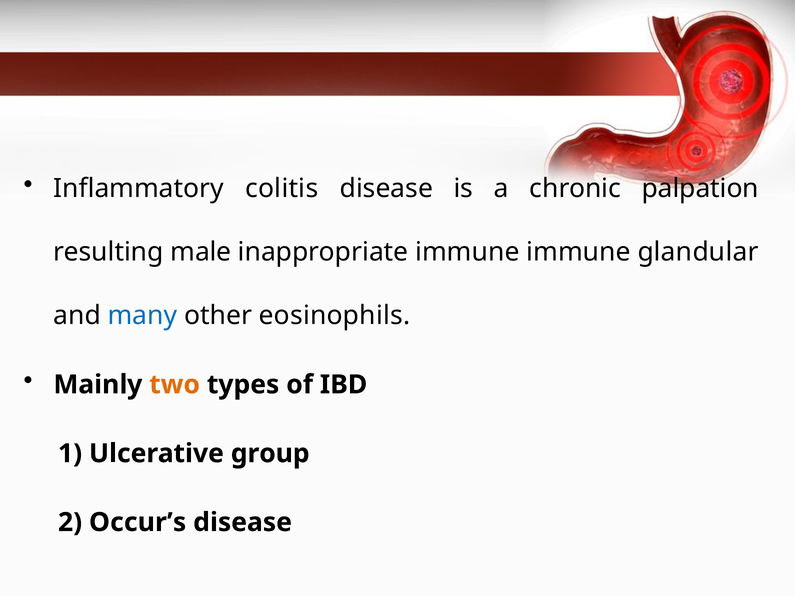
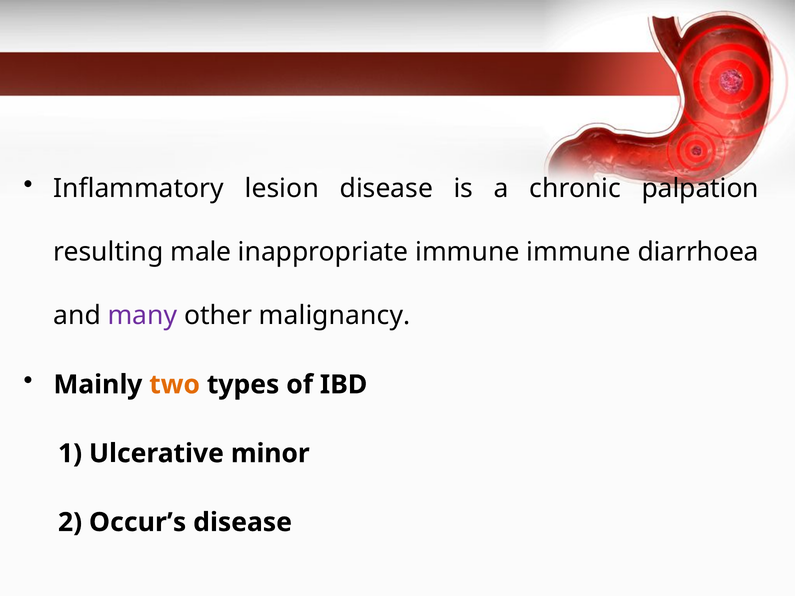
colitis: colitis -> lesion (282, 189)
glandular: glandular -> diarrhoea (698, 252)
many colour: blue -> purple (142, 316)
eosinophils: eosinophils -> malignancy (335, 316)
group: group -> minor (270, 454)
